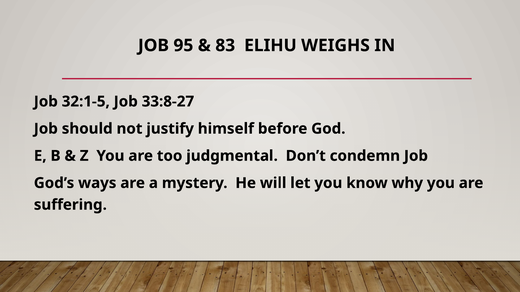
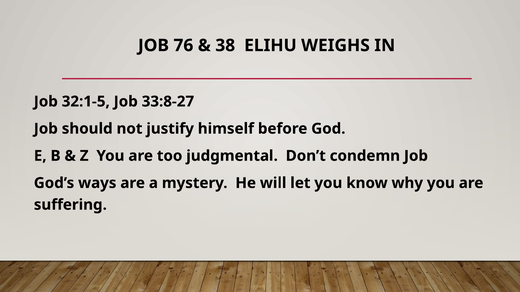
95: 95 -> 76 (183, 46)
83: 83 -> 38 (225, 46)
